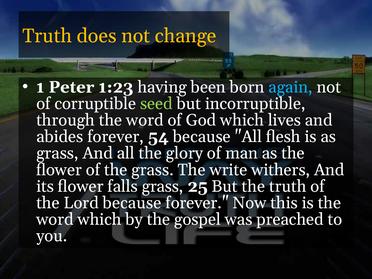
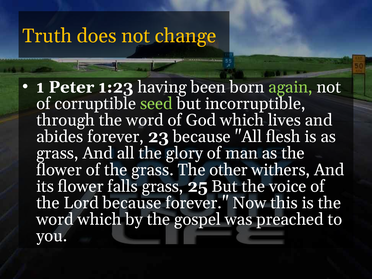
again colour: light blue -> light green (291, 87)
54: 54 -> 23 (158, 137)
write: write -> other (229, 170)
the truth: truth -> voice (288, 186)
